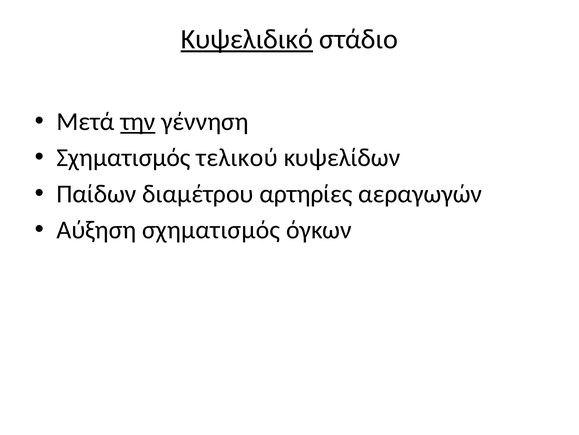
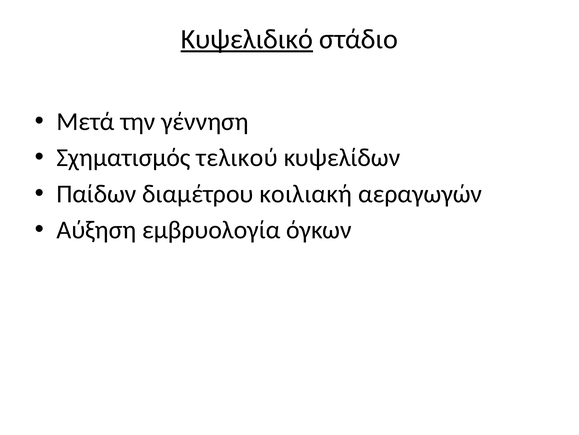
την underline: present -> none (138, 121)
αρτηρίες: αρτηρίες -> κοιλιακή (306, 194)
Αύξηση σχηματισμός: σχηματισμός -> εμβρυολογία (211, 230)
